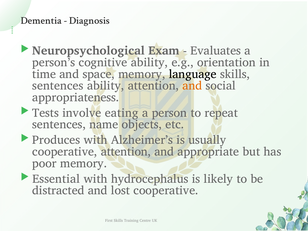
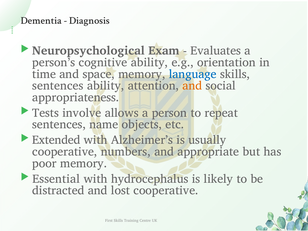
language colour: black -> blue (193, 74)
eating: eating -> allows (122, 113)
Produces: Produces -> Extended (56, 140)
cooperative attention: attention -> numbers (126, 152)
